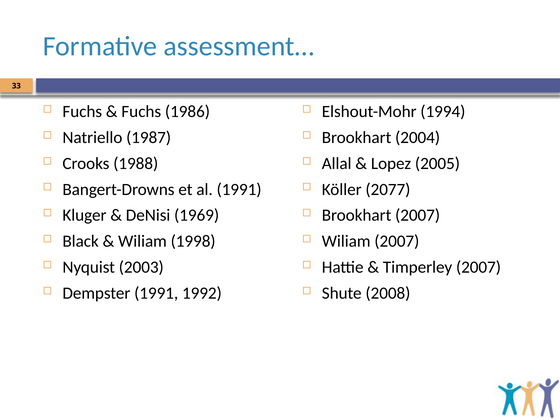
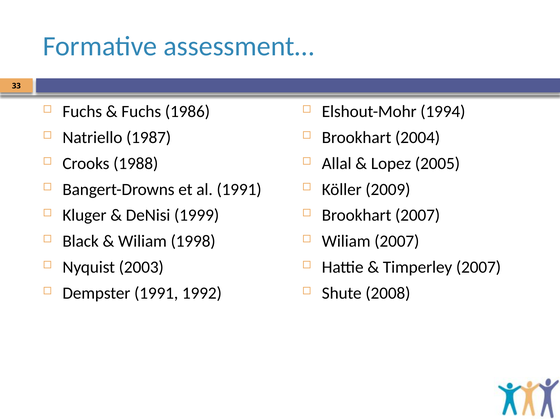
2077: 2077 -> 2009 (388, 189)
1969: 1969 -> 1999 (197, 215)
